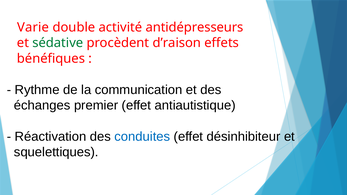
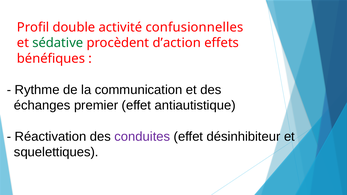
Varie: Varie -> Profil (33, 27)
antidépresseurs: antidépresseurs -> confusionnelles (194, 27)
d’raison: d’raison -> d’action (177, 43)
conduites colour: blue -> purple (142, 137)
